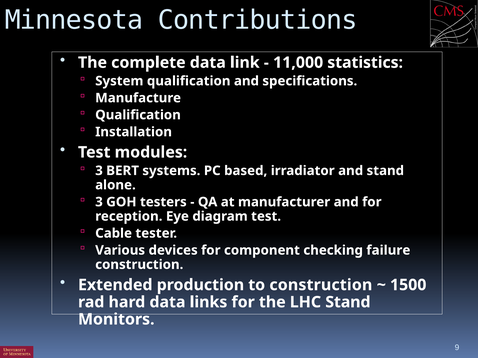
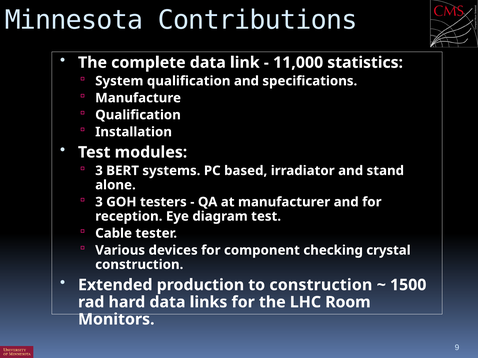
failure: failure -> crystal (388, 251)
LHC Stand: Stand -> Room (348, 303)
